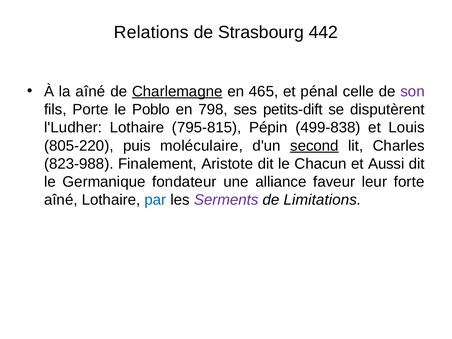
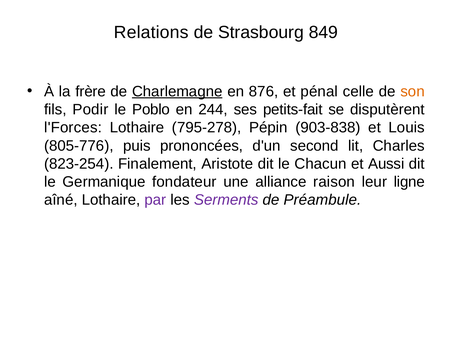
442: 442 -> 849 (323, 32)
la aîné: aîné -> frère (91, 91)
465: 465 -> 876 (264, 91)
son colour: purple -> orange (413, 91)
Porte: Porte -> Podir (90, 110)
798: 798 -> 244 (213, 110)
petits-dift: petits-dift -> petits-fait (293, 110)
l'Ludher: l'Ludher -> l'Forces (73, 128)
795-815: 795-815 -> 795-278 (207, 128)
499-838: 499-838 -> 903-838 (328, 128)
805-220: 805-220 -> 805-776 (79, 146)
moléculaire: moléculaire -> prononcées (202, 146)
second underline: present -> none (314, 146)
823-988: 823-988 -> 823-254 (79, 164)
faveur: faveur -> raison (334, 182)
forte: forte -> ligne (409, 182)
par colour: blue -> purple (155, 200)
Limitations: Limitations -> Préambule (322, 200)
